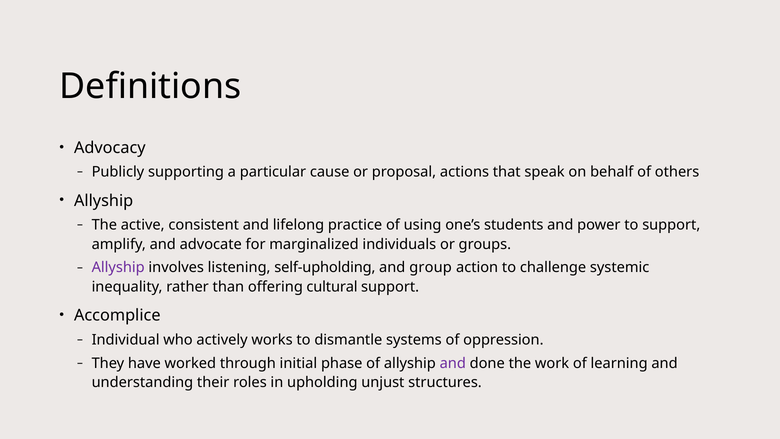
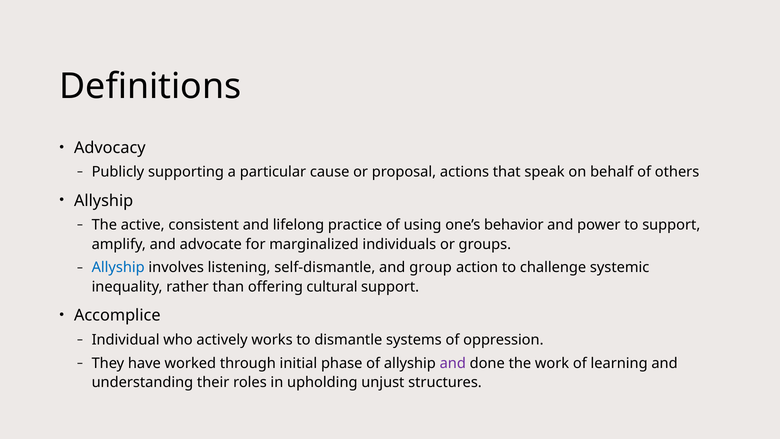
students: students -> behavior (514, 225)
Allyship colour: purple -> blue (118, 267)
self-upholding: self-upholding -> self-dismantle (325, 267)
